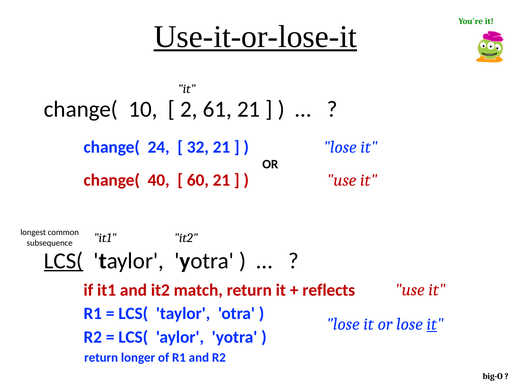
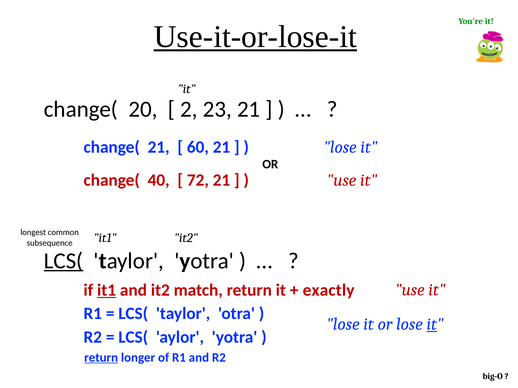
10: 10 -> 20 (143, 109)
61: 61 -> 23 (217, 109)
change( 24: 24 -> 21 (159, 147)
32: 32 -> 60 (198, 147)
60: 60 -> 72 (198, 180)
it1 underline: none -> present (107, 290)
reflects: reflects -> exactly (329, 290)
return underline: none -> present (101, 358)
